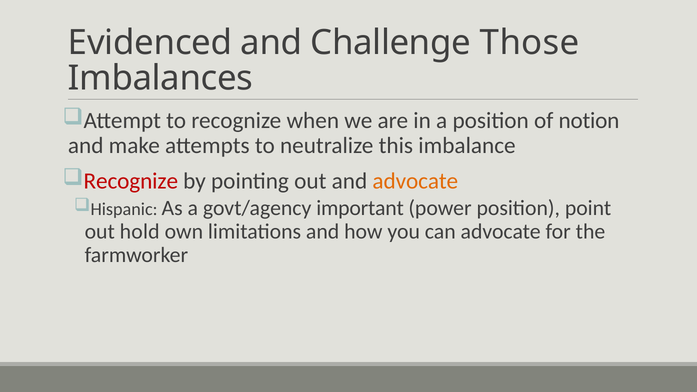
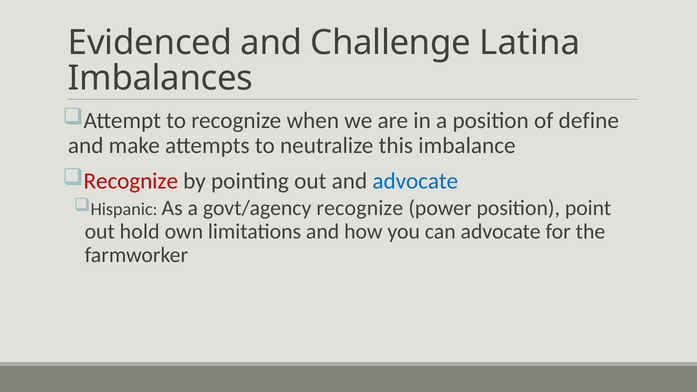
Those: Those -> Latina (530, 43)
notion: notion -> define (589, 121)
advocate colour: orange -> blue (415, 181)
govt/agency important: important -> recognize (360, 208)
